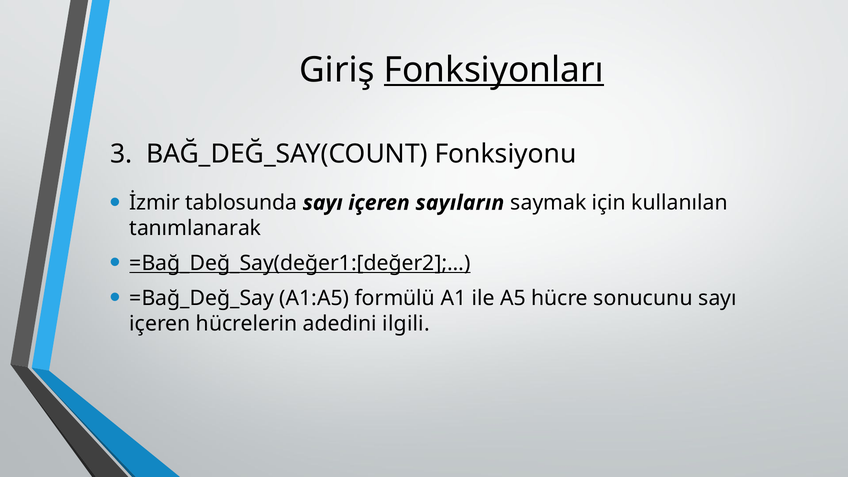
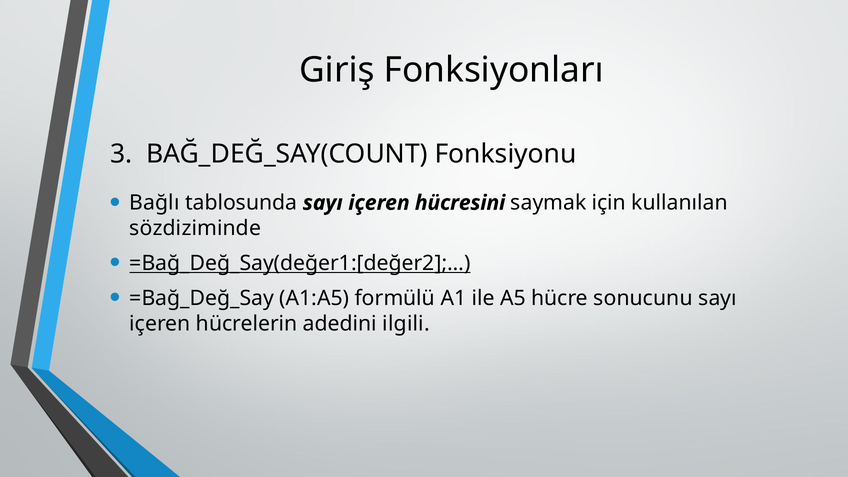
Fonksiyonları underline: present -> none (494, 70)
İzmir: İzmir -> Bağlı (154, 203)
sayıların: sayıların -> hücresini (460, 203)
tanımlanarak: tanımlanarak -> sözdiziminde (195, 228)
